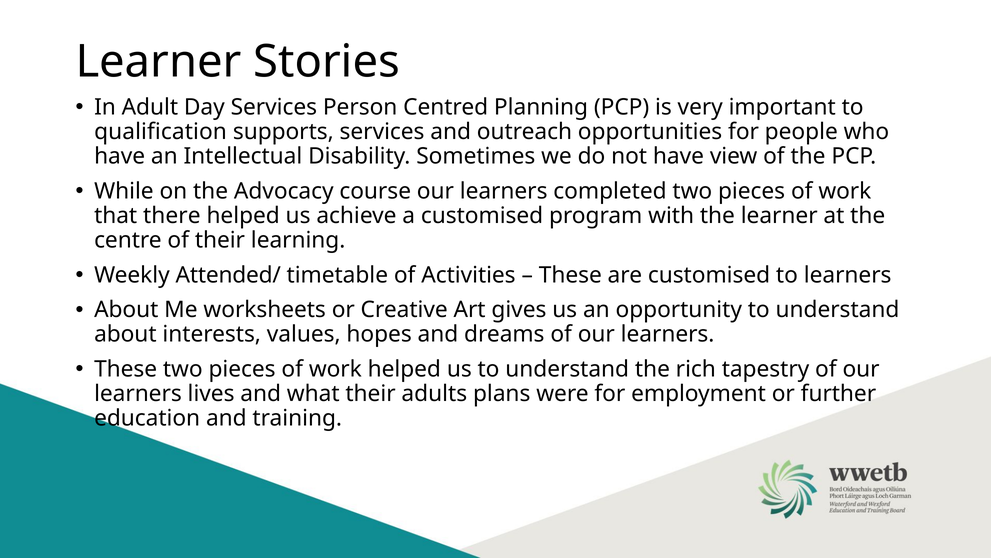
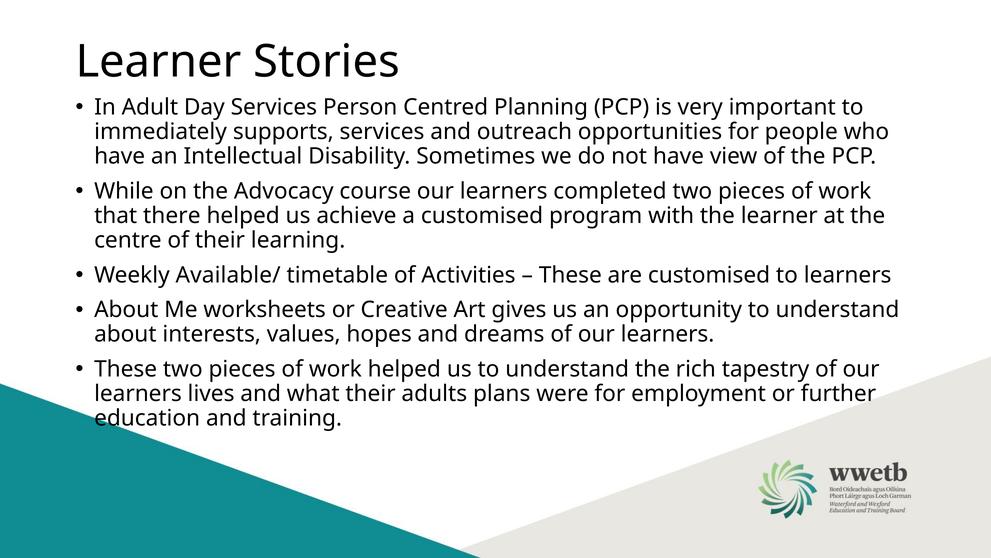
qualification: qualification -> immediately (161, 131)
Attended/: Attended/ -> Available/ (228, 275)
